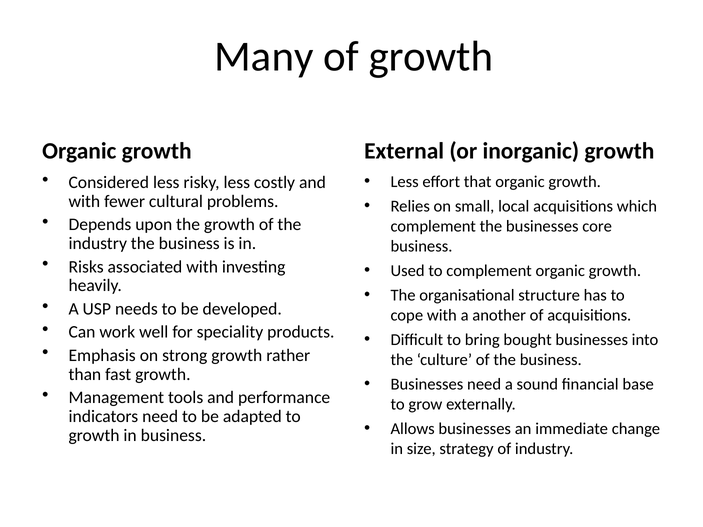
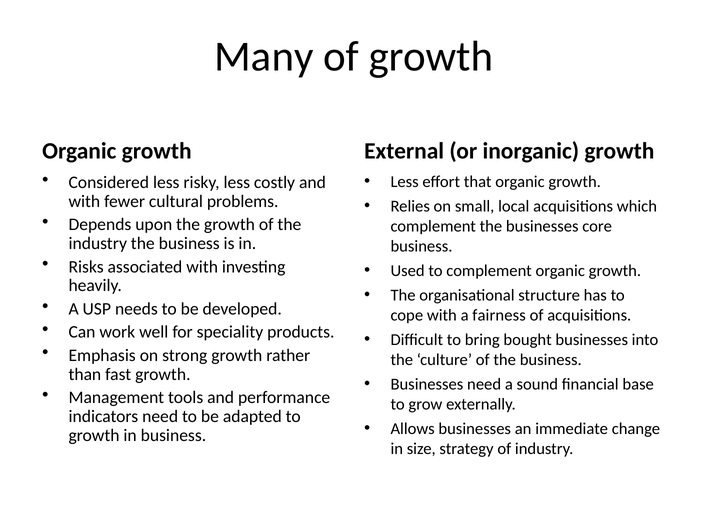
another: another -> fairness (499, 315)
